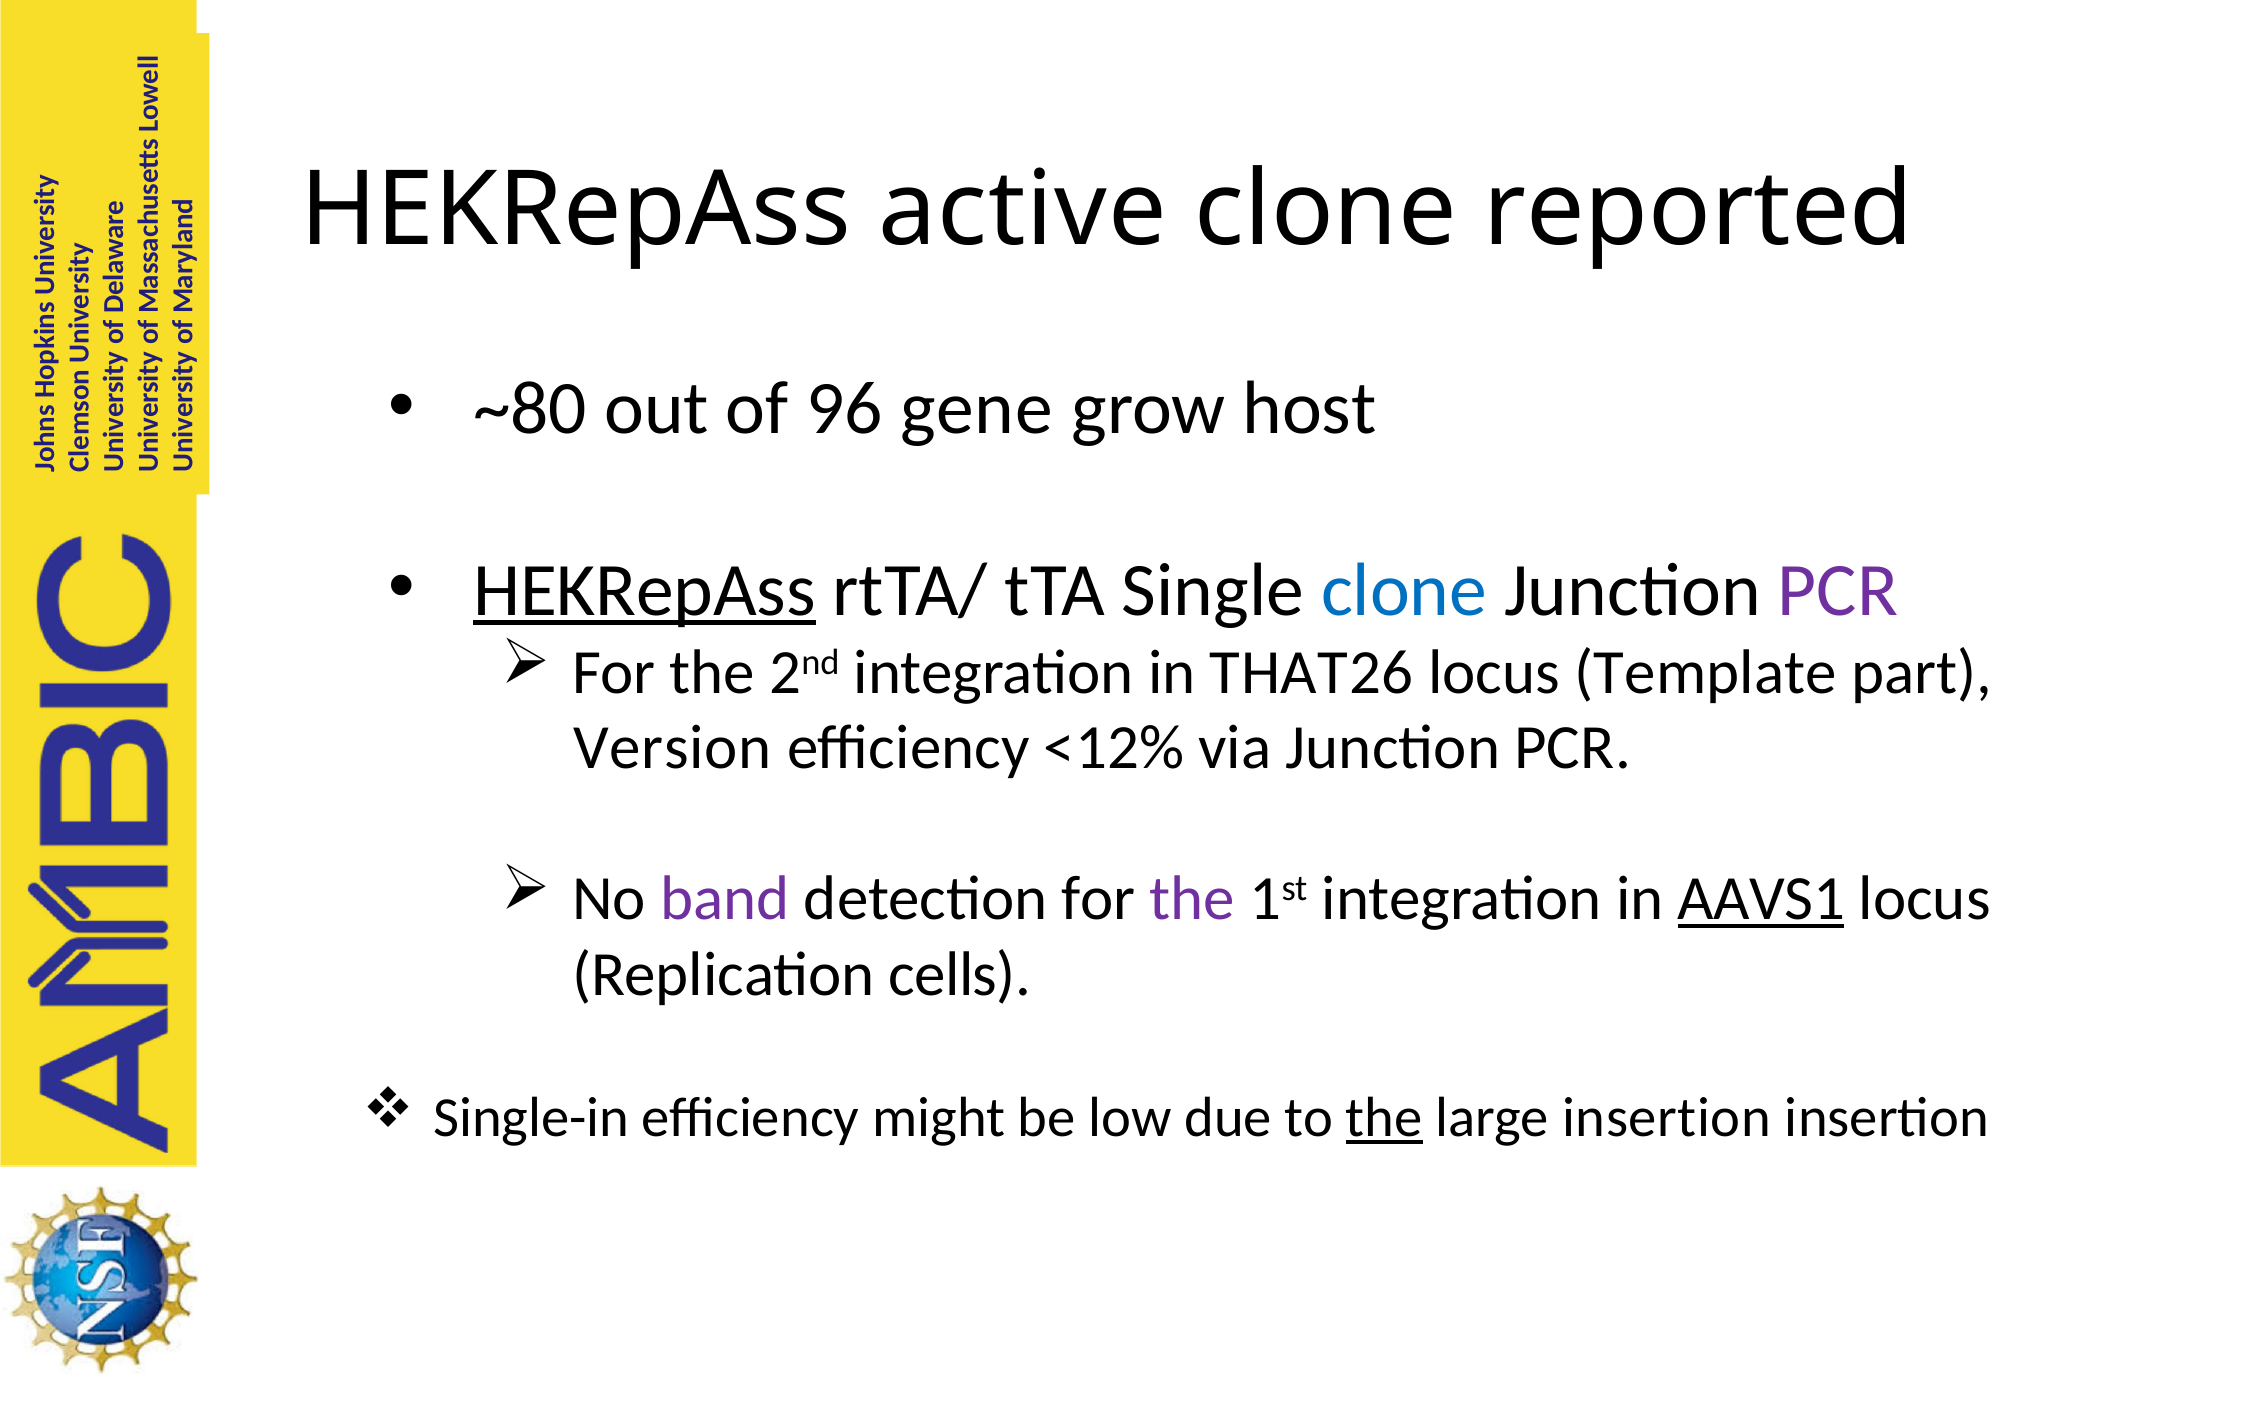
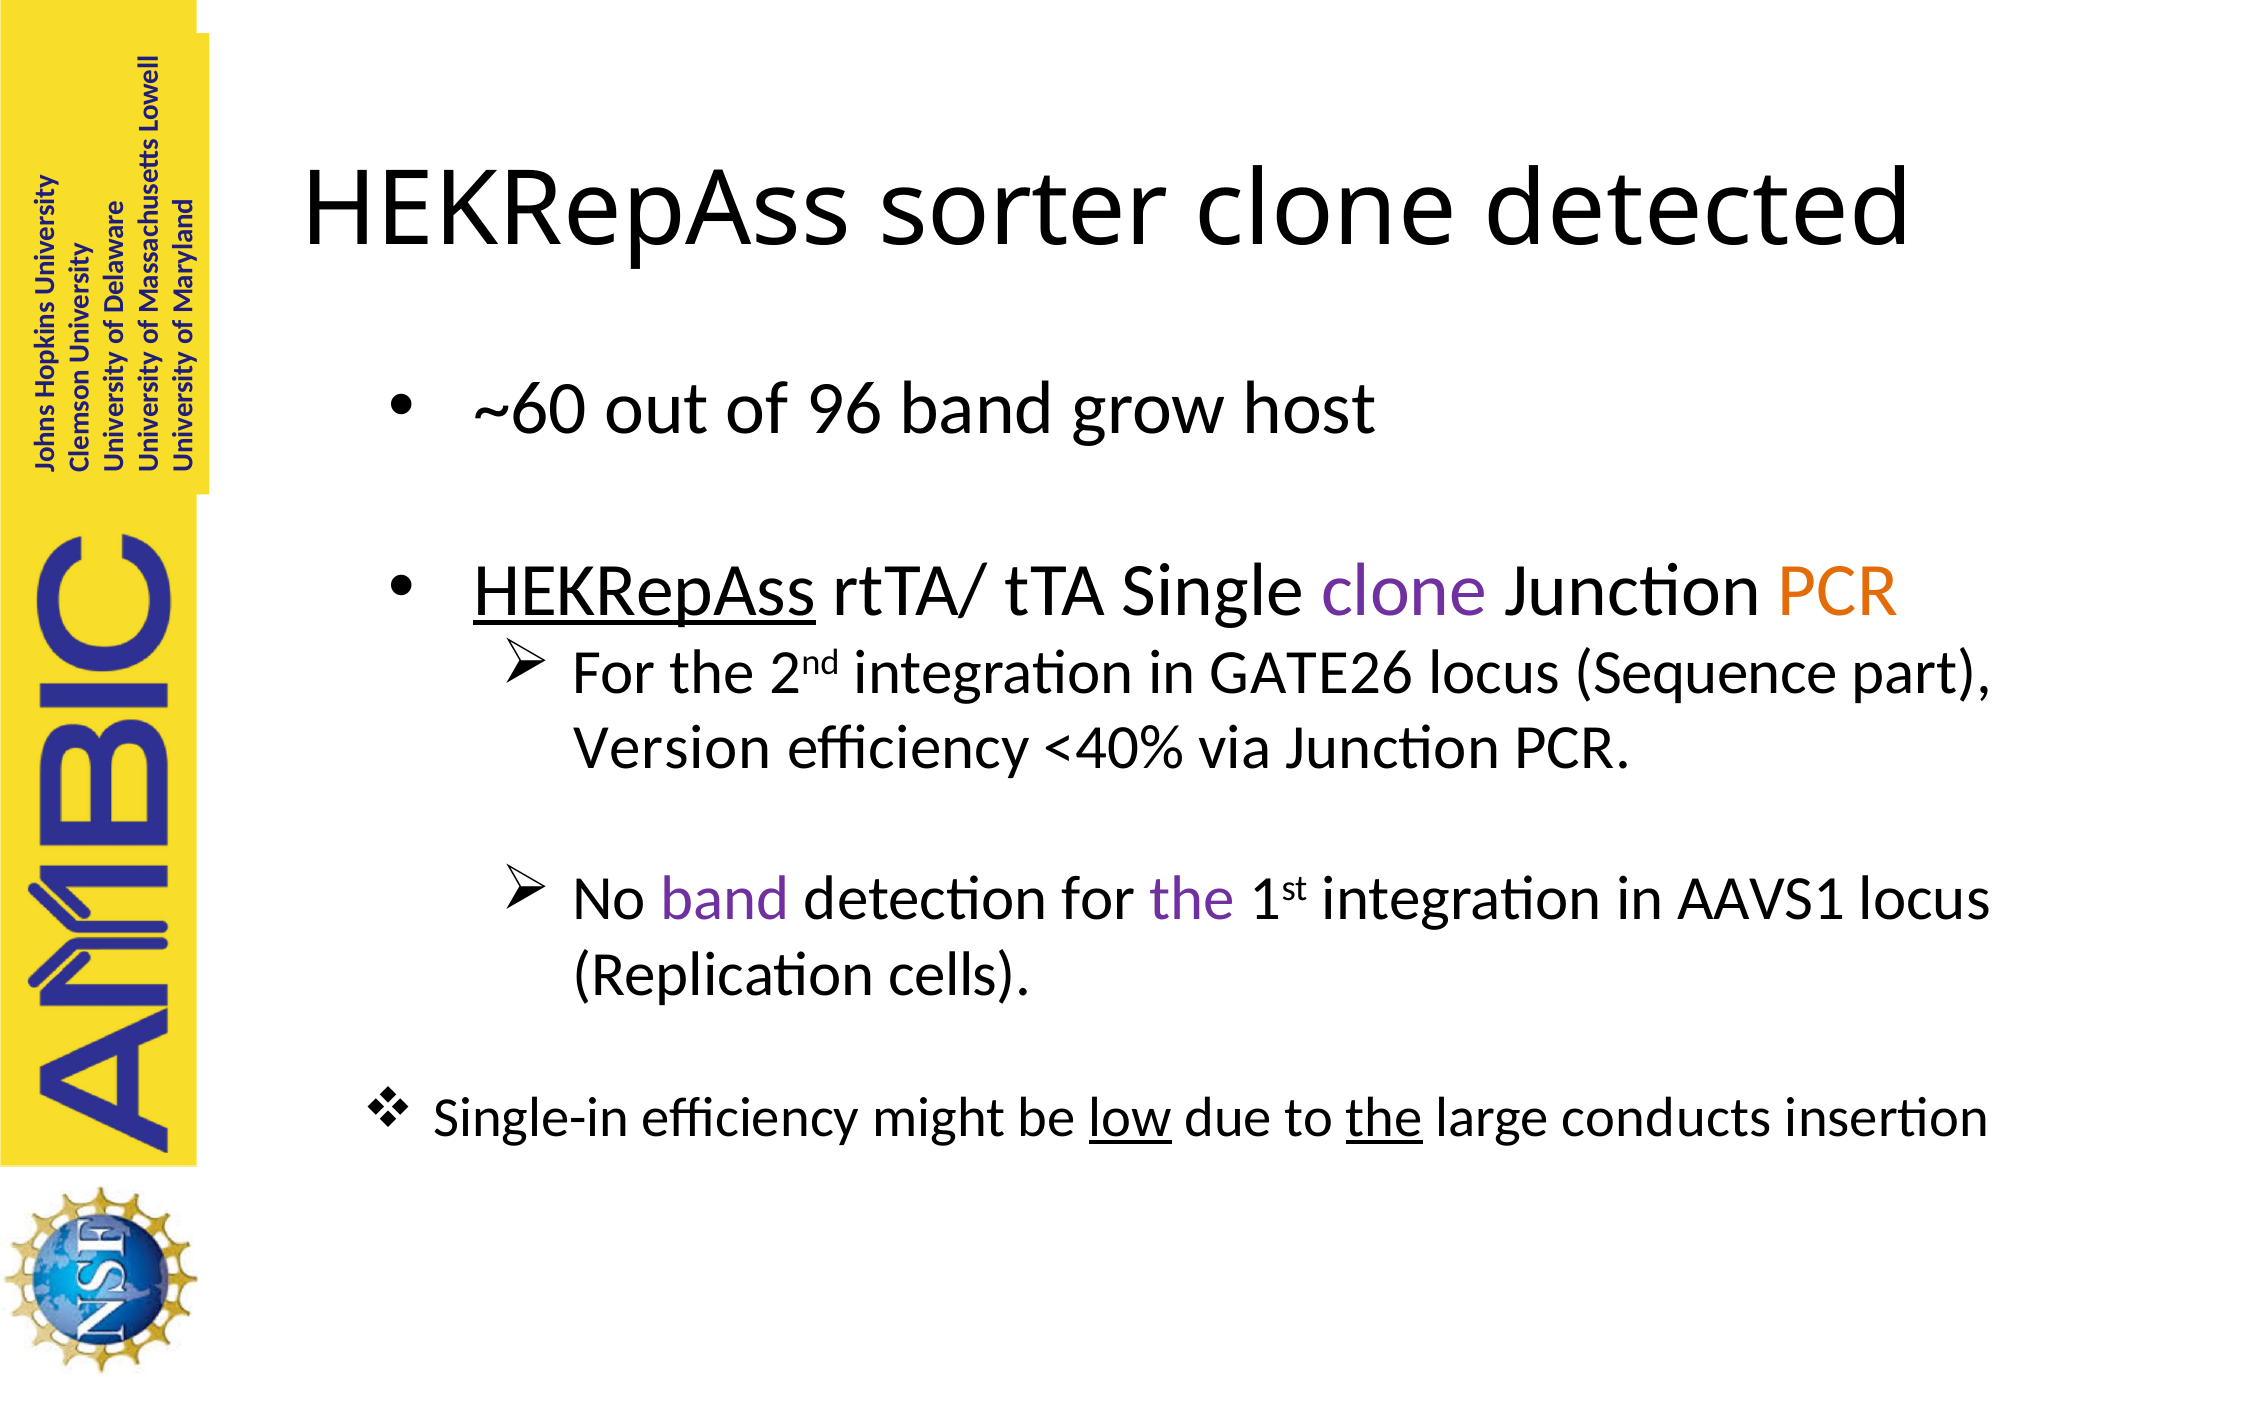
active: active -> sorter (1023, 210)
reported: reported -> detected (1698, 210)
~80: ~80 -> ~60 (530, 409)
96 gene: gene -> band (977, 409)
clone colour: blue -> purple (1404, 590)
PCR colour: purple -> orange (1838, 590)
THAT26: THAT26 -> GATE26 (1312, 672)
Template: Template -> Sequence (1706, 672)
<12%: <12% -> <40% (1114, 748)
AAVS1 underline: present -> none (1761, 899)
low underline: none -> present (1130, 1117)
large insertion: insertion -> conducts (1667, 1117)
